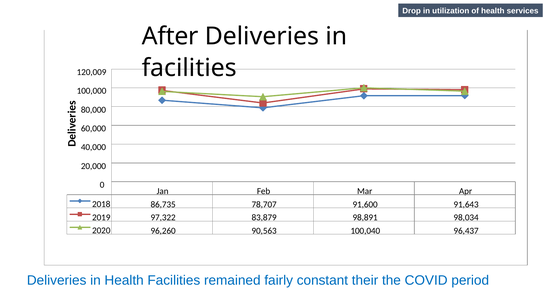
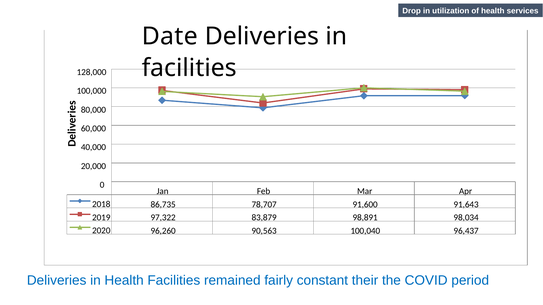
After: After -> Date (170, 36)
120,009: 120,009 -> 128,000 (92, 72)
